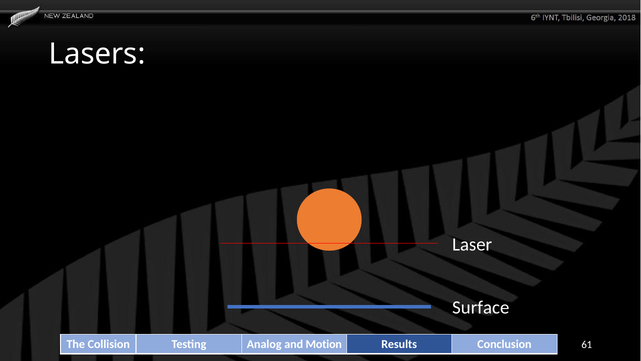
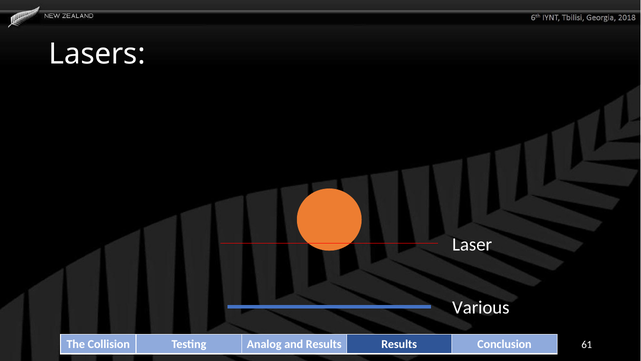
Surface: Surface -> Various (481, 307)
and Motion: Motion -> Results (324, 344)
